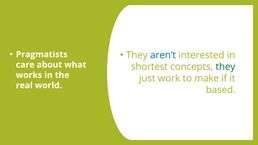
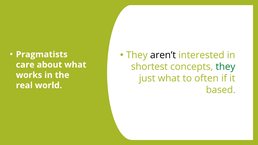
aren’t colour: blue -> black (163, 55)
just work: work -> what (169, 78)
make: make -> often (206, 78)
